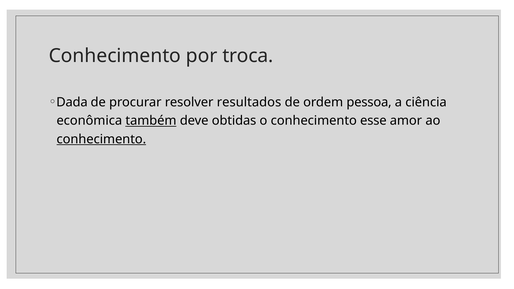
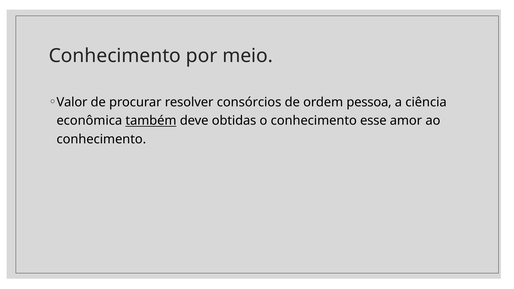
troca: troca -> meio (248, 56)
Dada: Dada -> Valor (72, 102)
resultados: resultados -> consórcios (249, 102)
conhecimento underline: present -> none (101, 139)
